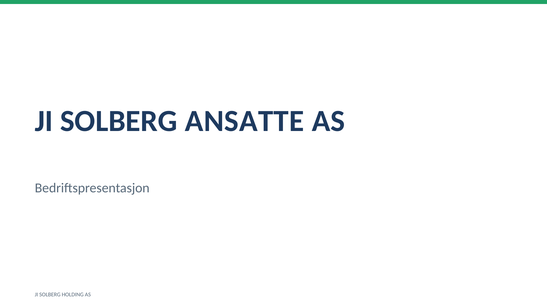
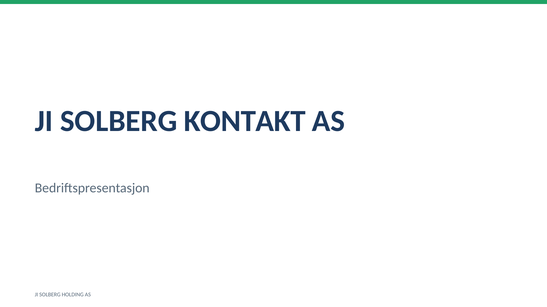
ANSATTE: ANSATTE -> KONTAKT (245, 121)
